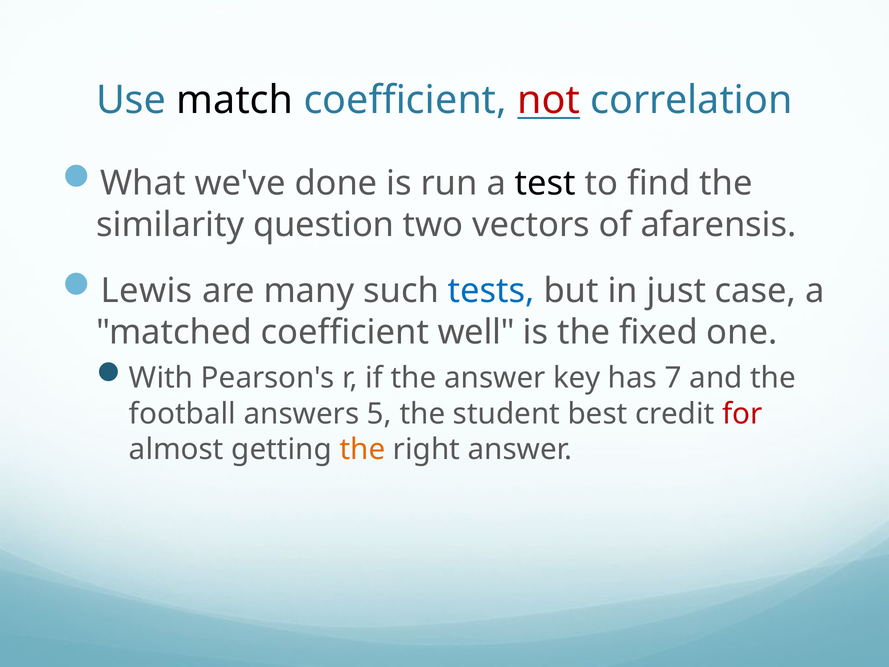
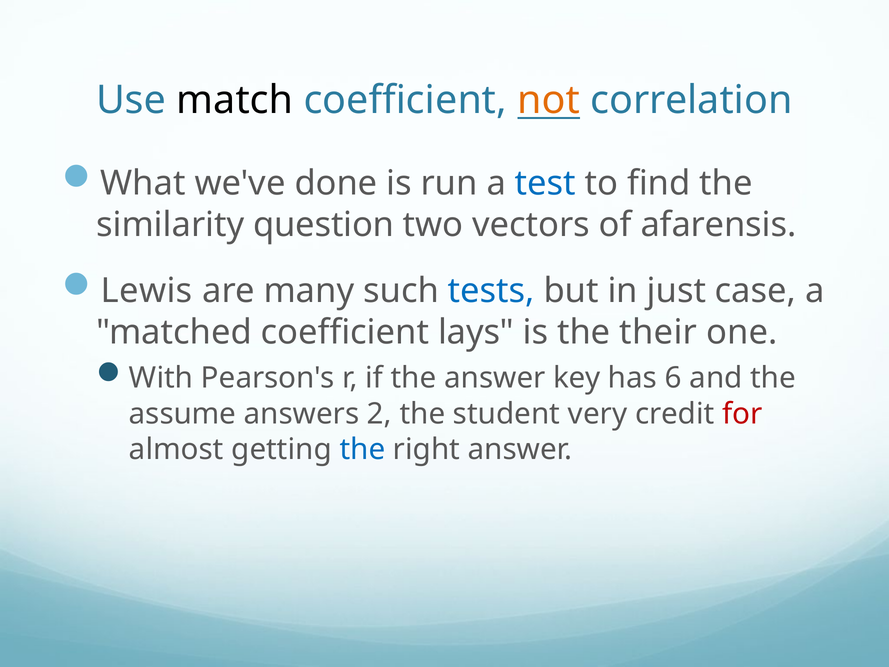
not colour: red -> orange (549, 100)
test colour: black -> blue (545, 183)
well: well -> lays (476, 332)
fixed: fixed -> their (658, 332)
7: 7 -> 6 (673, 378)
football: football -> assume (183, 414)
5: 5 -> 2 (379, 414)
best: best -> very (598, 414)
the colour: orange -> blue (362, 449)
